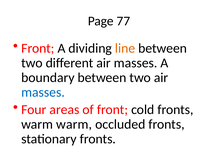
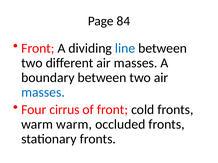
77: 77 -> 84 (123, 21)
line colour: orange -> blue (125, 48)
areas: areas -> cirrus (65, 110)
